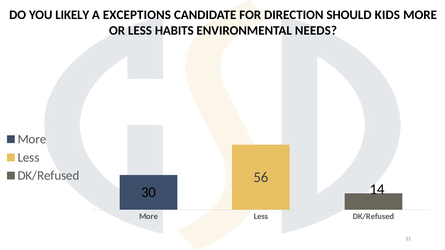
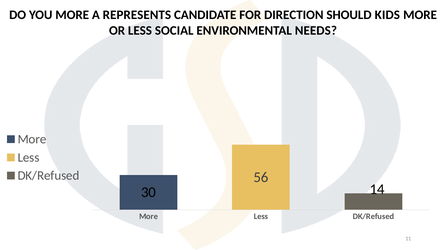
YOU LIKELY: LIKELY -> MORE (72, 15)
EXCEPTIONS: EXCEPTIONS -> REPRESENTS (137, 15)
HABITS: HABITS -> SOCIAL (174, 30)
